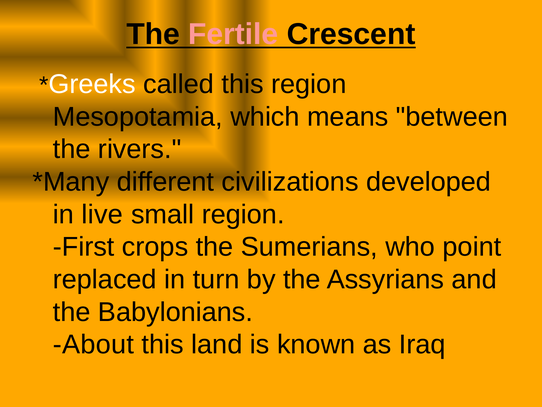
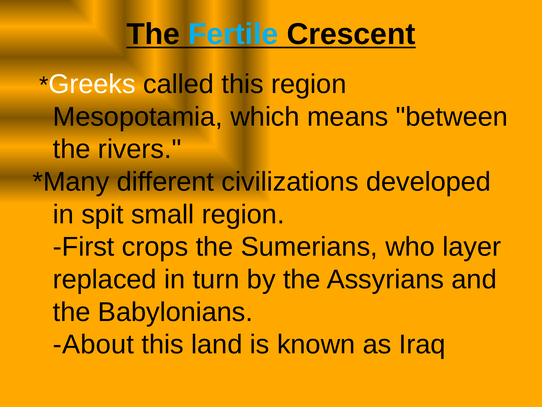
Fertile colour: pink -> light blue (233, 34)
live: live -> spit (102, 214)
point: point -> layer (472, 247)
